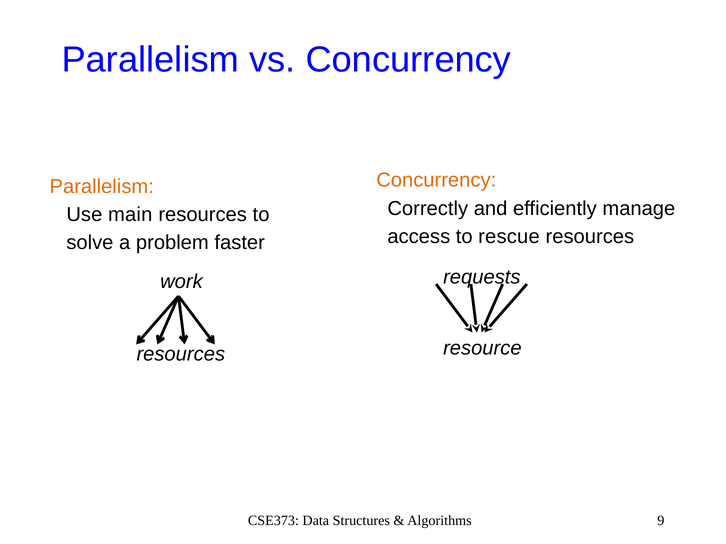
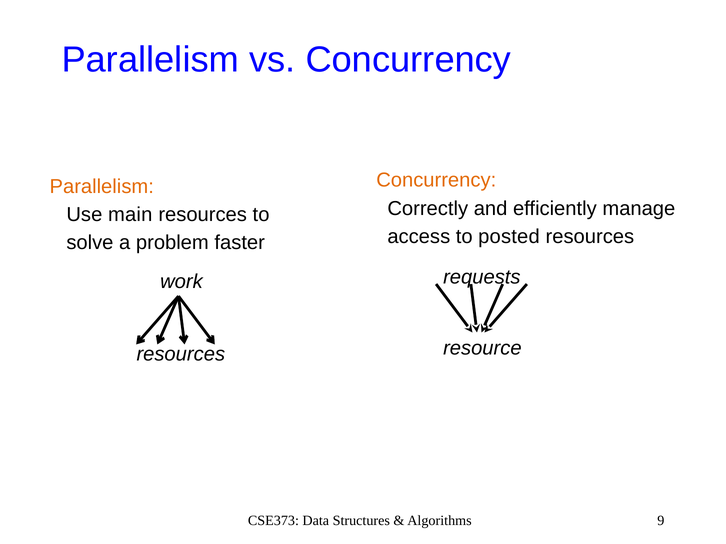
rescue: rescue -> posted (509, 237)
